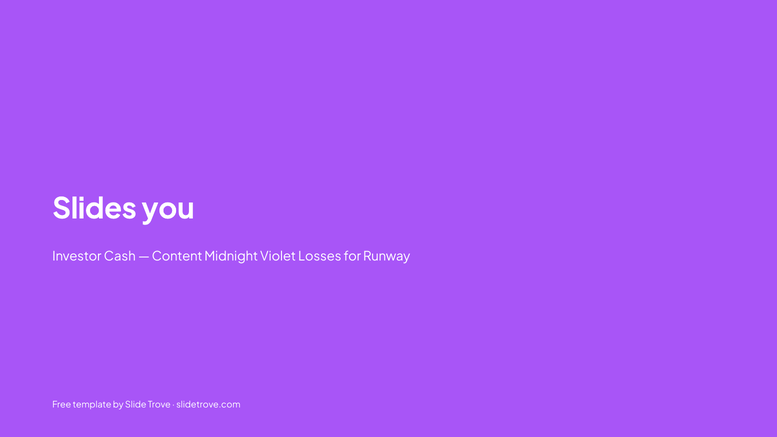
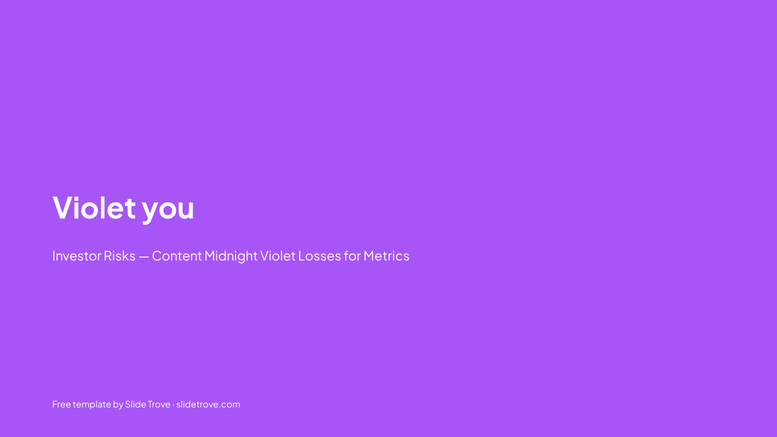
Slides: Slides -> Violet (94, 209)
Cash: Cash -> Risks (120, 256)
Runway: Runway -> Metrics (387, 256)
